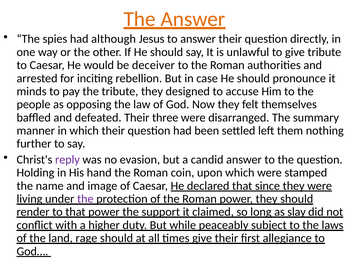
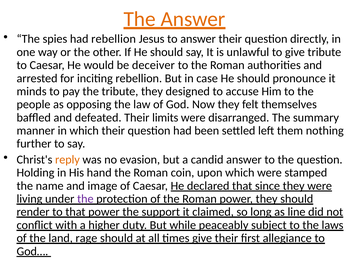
had although: although -> rebellion (114, 39)
three: three -> limits (165, 117)
reply colour: purple -> orange (67, 159)
slay: slay -> line (297, 212)
